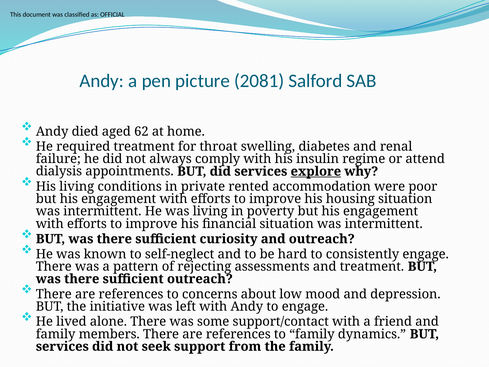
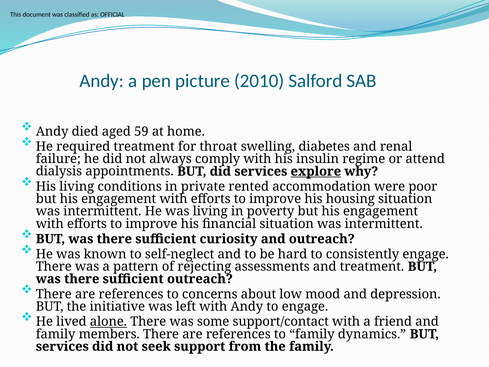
2081: 2081 -> 2010 (259, 81)
62: 62 -> 59 (141, 131)
alone underline: none -> present (108, 322)
